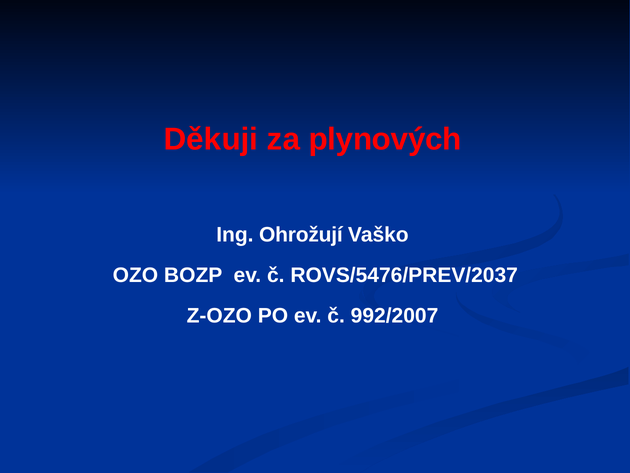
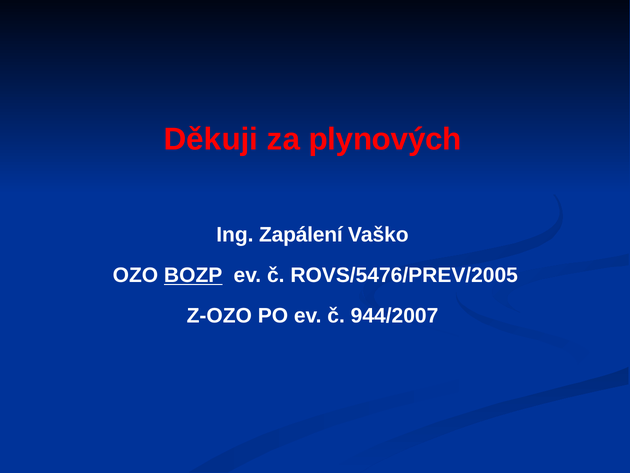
Ohrožují: Ohrožují -> Zapálení (301, 235)
BOZP underline: none -> present (193, 275)
ROVS/5476/PREV/2037: ROVS/5476/PREV/2037 -> ROVS/5476/PREV/2005 (404, 275)
992/2007: 992/2007 -> 944/2007 (395, 316)
